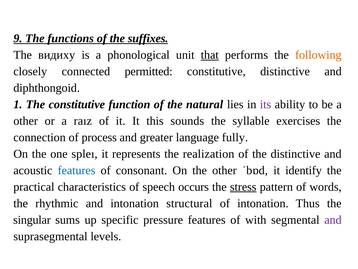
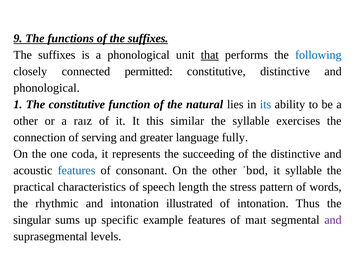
видиху: видиху -> suffixes (57, 55)
following colour: orange -> blue (318, 55)
diphthongoid: diphthongoid -> phonological (47, 88)
its colour: purple -> blue (266, 104)
sounds: sounds -> similar (187, 121)
process: process -> serving (99, 137)
spleı: spleı -> coda (85, 154)
realization: realization -> succeeding (209, 154)
it identify: identify -> syllable (304, 170)
occurs: occurs -> length (193, 186)
stress underline: present -> none (243, 186)
structural: structural -> illustrated (189, 203)
pressure: pressure -> example (163, 219)
with: with -> maıt (256, 219)
